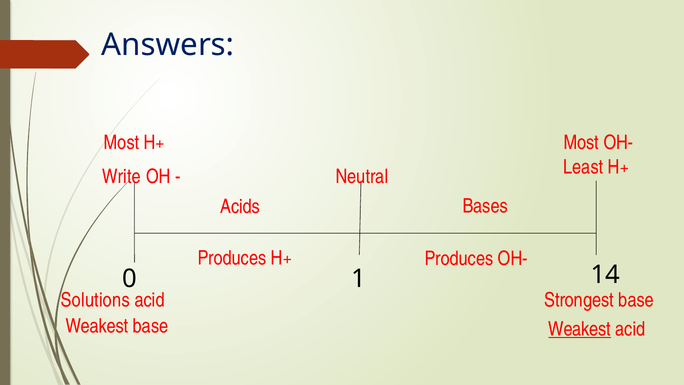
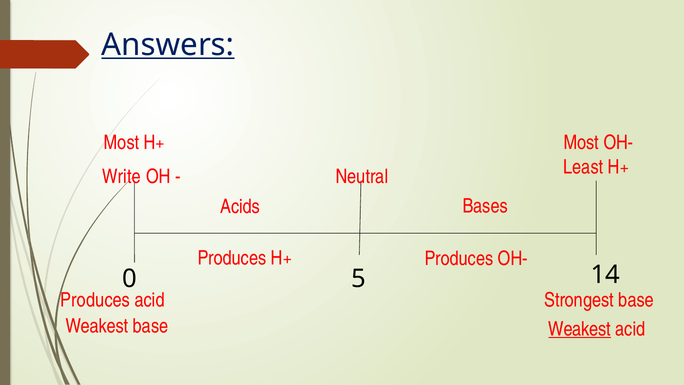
Answers underline: none -> present (168, 45)
1: 1 -> 5 (358, 279)
Solutions: Solutions -> Produces (95, 300)
